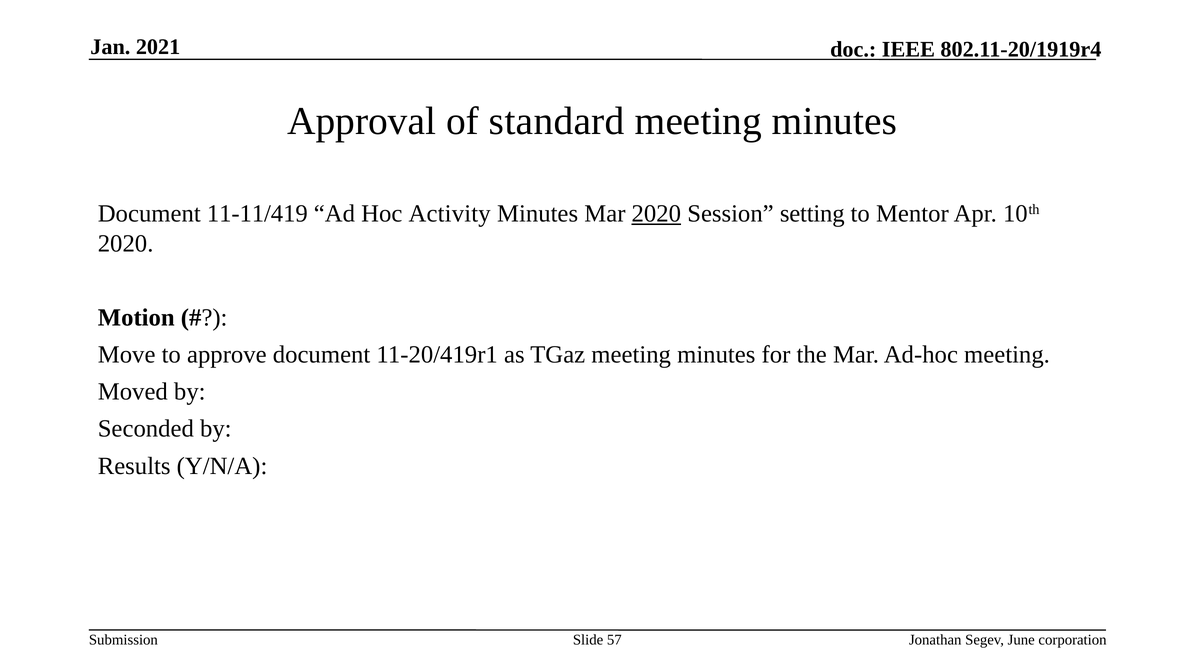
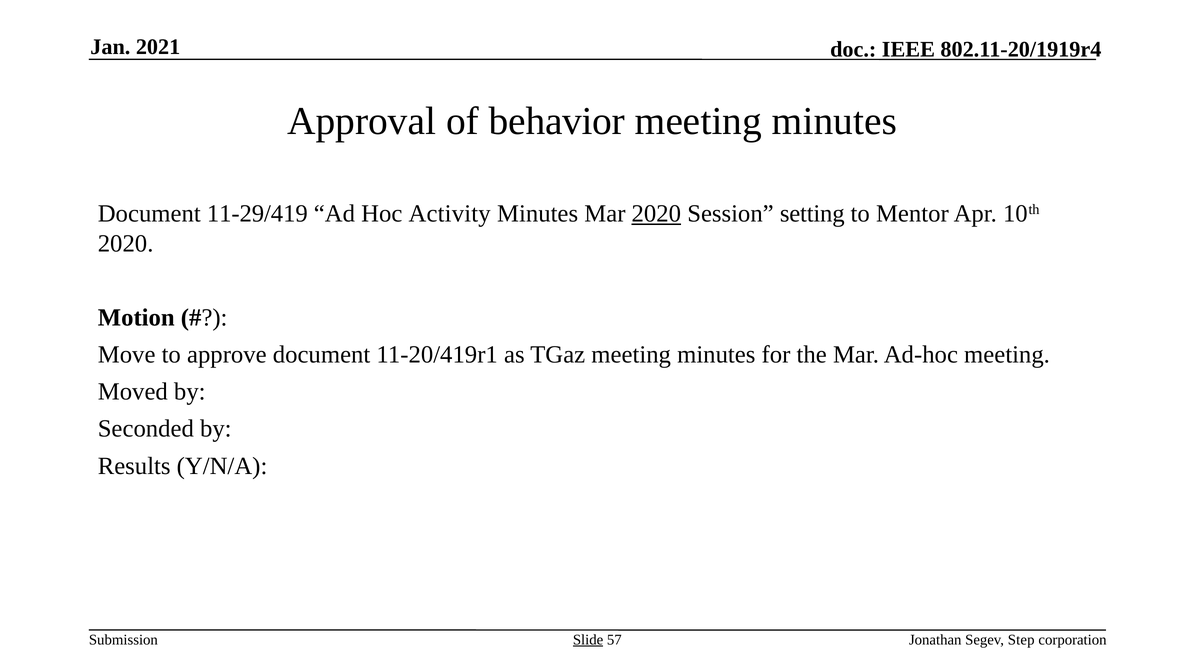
standard: standard -> behavior (557, 121)
11-11/419: 11-11/419 -> 11-29/419 (257, 214)
Slide underline: none -> present (588, 639)
June: June -> Step (1021, 639)
